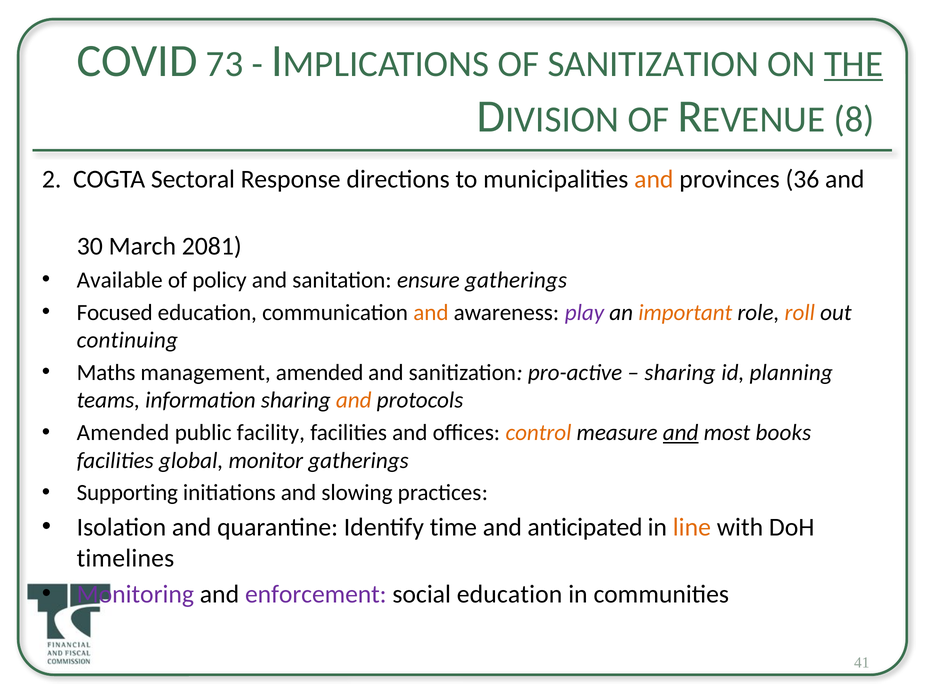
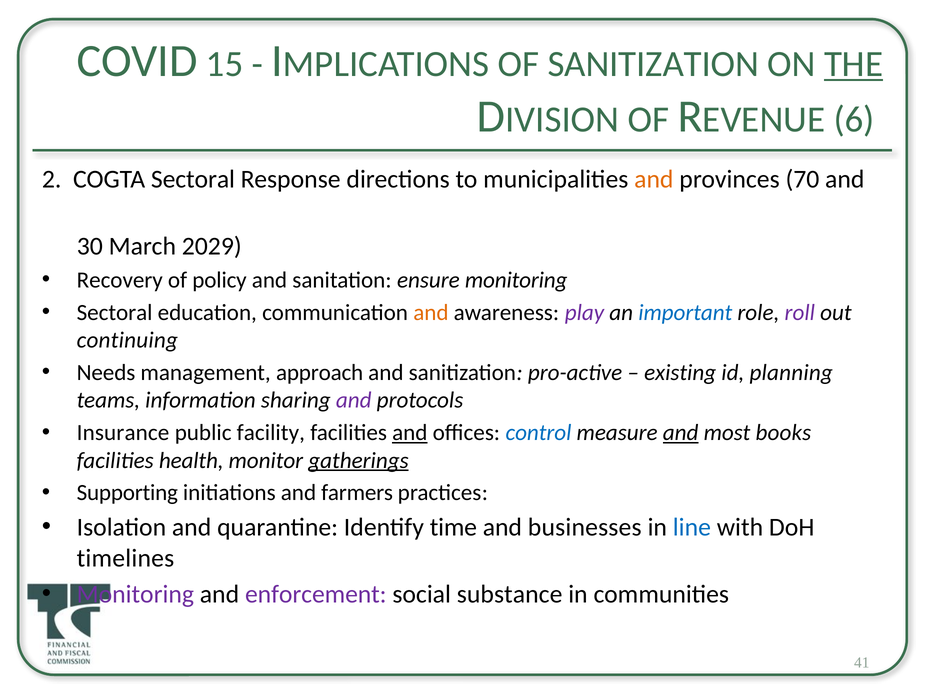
73: 73 -> 15 (225, 64)
8: 8 -> 6 (854, 120)
36: 36 -> 70 (802, 179)
2081: 2081 -> 2029 (212, 246)
Available: Available -> Recovery (120, 280)
ensure gatherings: gatherings -> monitoring (516, 280)
Focused: Focused -> Sectoral (115, 312)
important colour: orange -> blue (685, 312)
roll colour: orange -> purple (800, 312)
Maths: Maths -> Needs (106, 372)
management amended: amended -> approach (320, 372)
sharing: sharing -> existing (680, 372)
and colour: orange -> purple (354, 400)
Amended: Amended -> Insurance (123, 433)
and underline: none -> present (410, 433)
control colour: orange -> blue (539, 433)
global: global -> health (191, 460)
gatherings underline: none -> present (359, 460)
slowing: slowing -> farmers (357, 493)
anticipated: anticipated -> businesses (585, 527)
line colour: orange -> blue (692, 527)
social education: education -> substance (510, 594)
